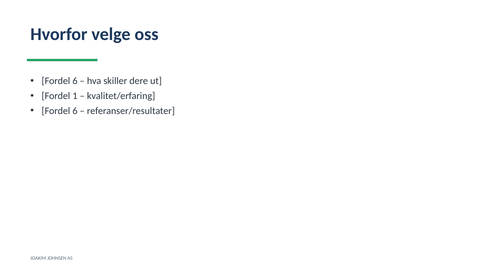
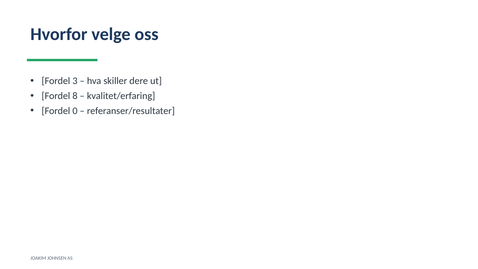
6: 6 -> 3 (75, 81)
1: 1 -> 8 (75, 96)
6: 6 -> 0 (75, 111)
